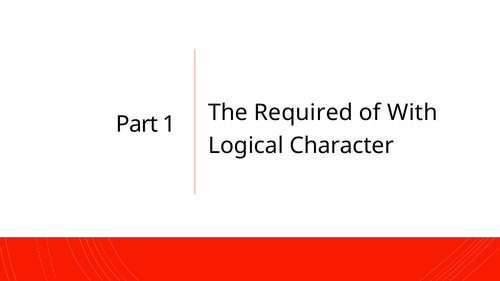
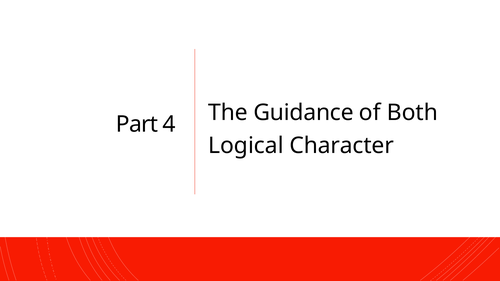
Required: Required -> Guidance (304, 113)
With: With -> Both (412, 113)
1: 1 -> 4 (169, 124)
